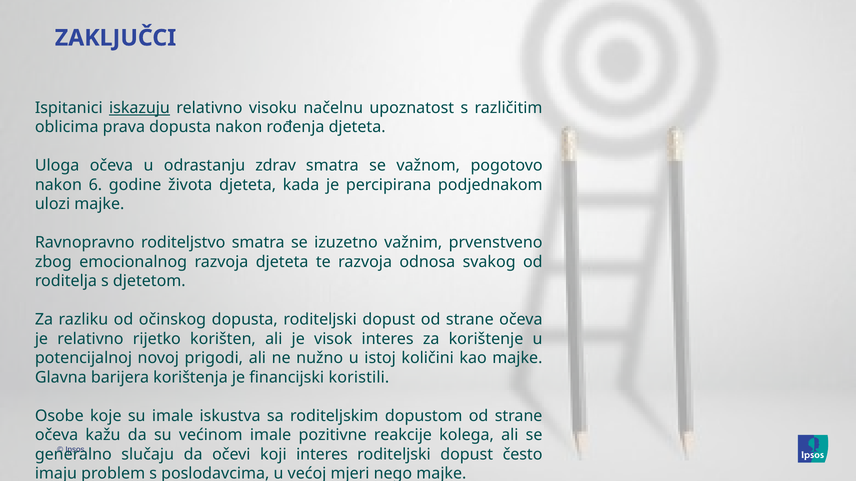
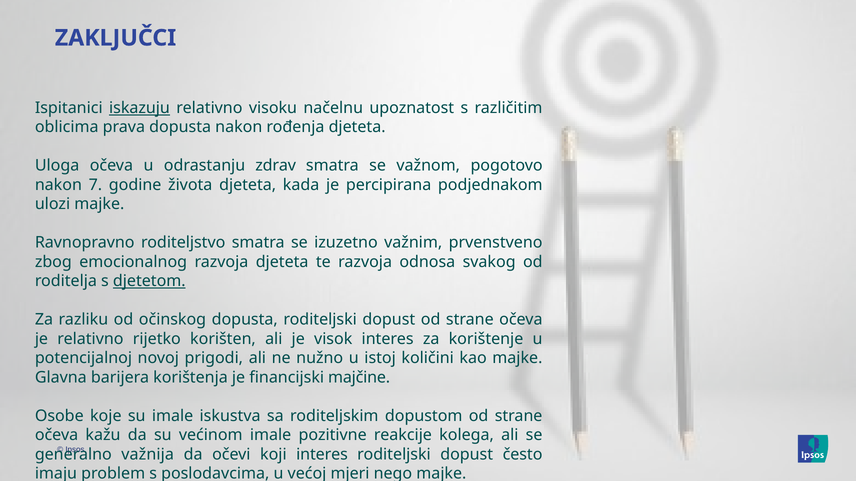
6: 6 -> 7 (95, 185)
djetetom underline: none -> present (149, 281)
koristili: koristili -> majčine (359, 378)
slučaju: slučaju -> važnija (148, 455)
